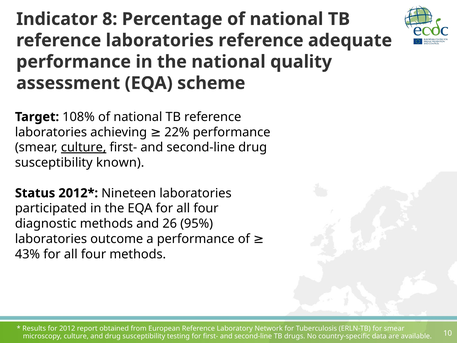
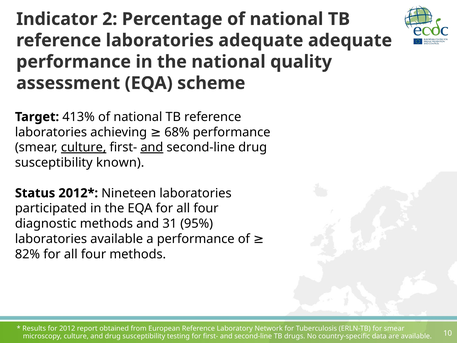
8: 8 -> 2 (110, 19)
laboratories reference: reference -> adequate (261, 40)
108%: 108% -> 413% (79, 117)
22%: 22% -> 68% (177, 132)
and underline: none -> present (152, 147)
26: 26 -> 31 (170, 223)
laboratories outcome: outcome -> available (117, 239)
43%: 43% -> 82% (27, 254)
